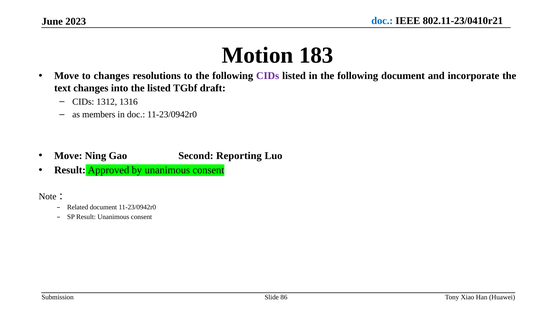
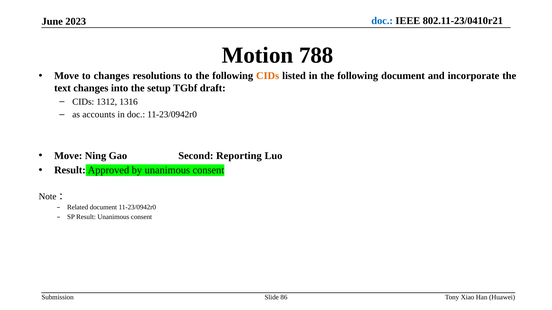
183: 183 -> 788 (316, 55)
CIDs colour: purple -> orange (268, 76)
the listed: listed -> setup (159, 88)
members: members -> accounts (99, 115)
